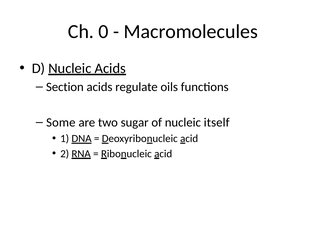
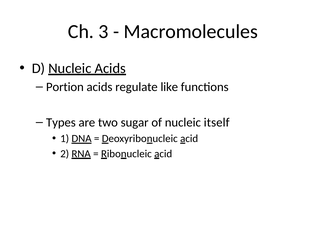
0: 0 -> 3 (104, 32)
Section: Section -> Portion (65, 87)
oils: oils -> like (169, 87)
Some: Some -> Types (61, 123)
